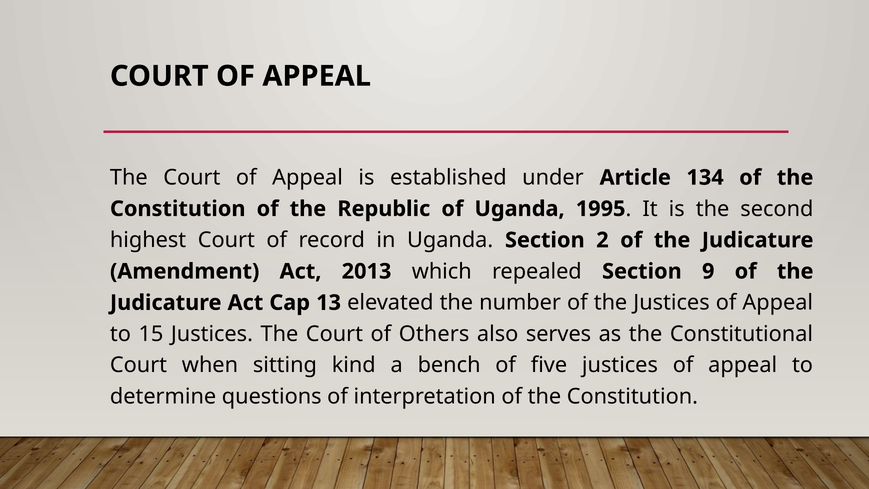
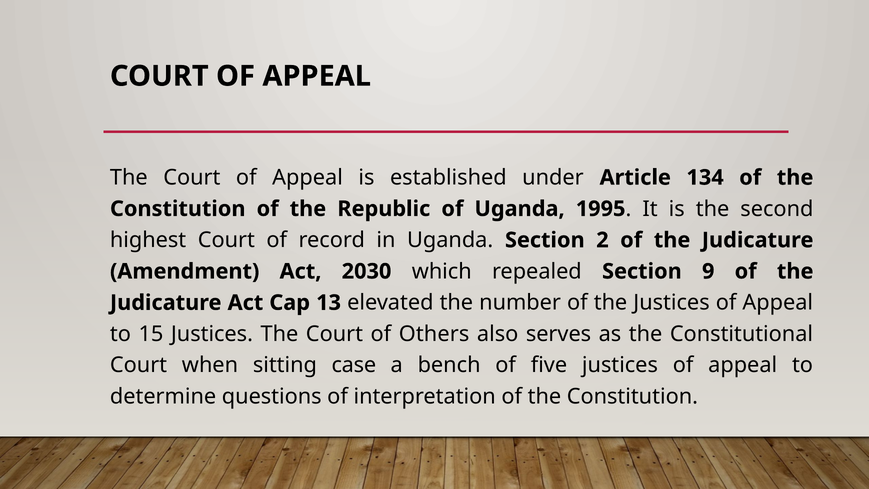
2013: 2013 -> 2030 (367, 271)
kind: kind -> case (354, 365)
